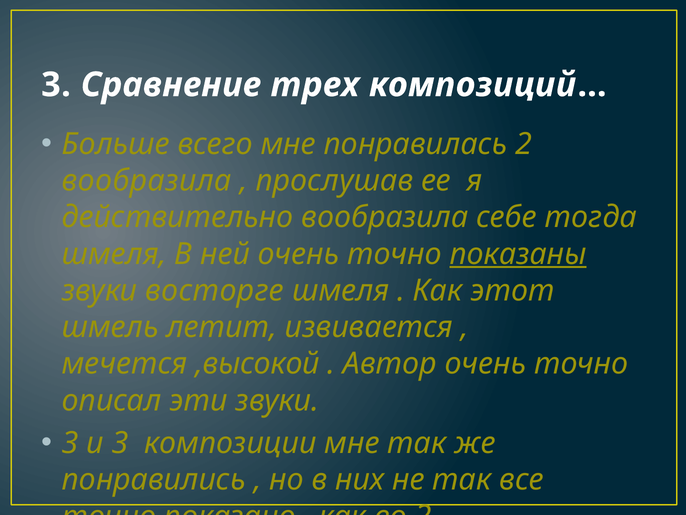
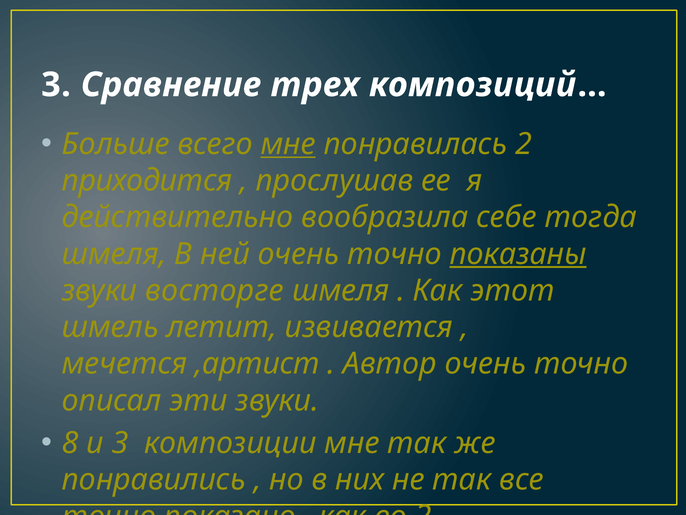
мне underline: none -> present (288, 144)
вообразила: вообразила -> приходится (147, 181)
,высокой: ,высокой -> ,артист (257, 363)
3: 3 -> 8 (70, 443)
